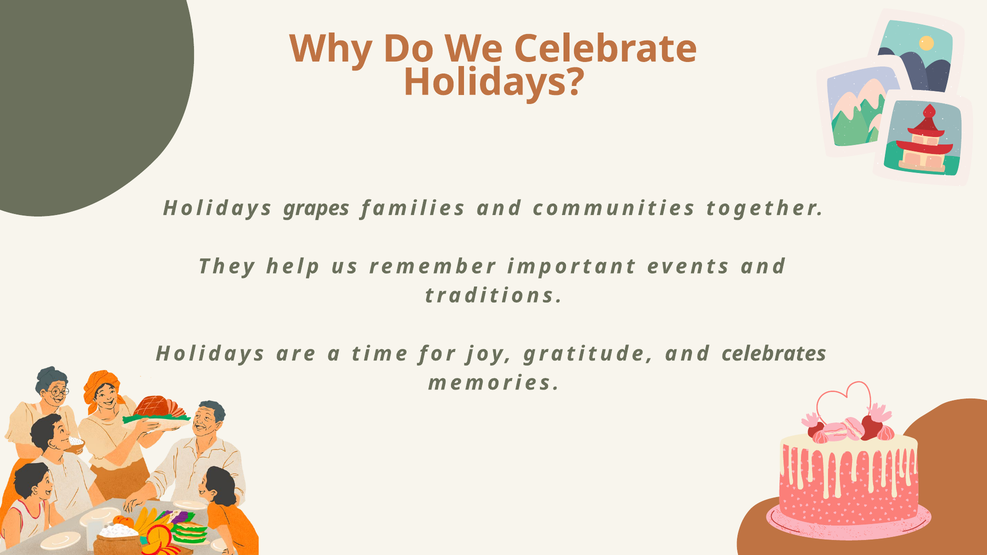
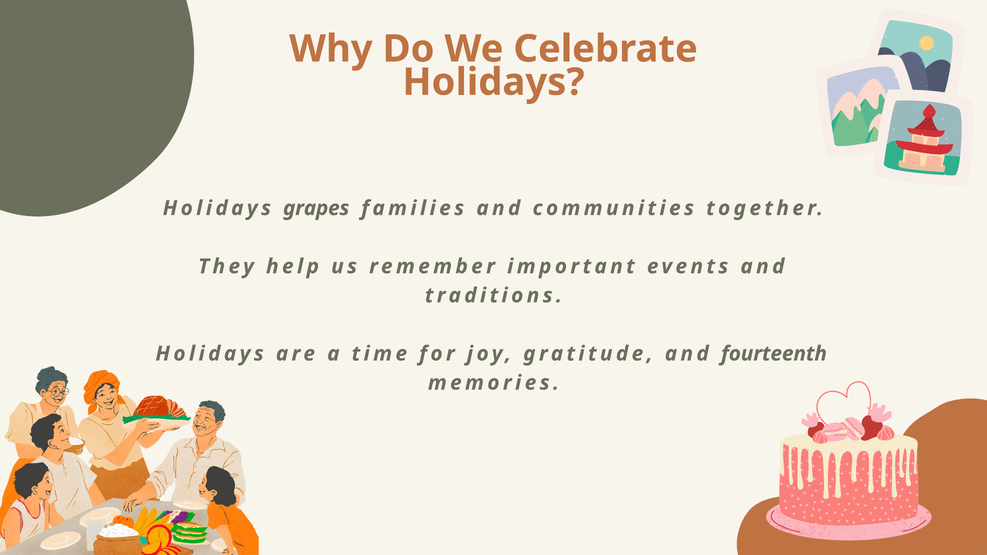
celebrates: celebrates -> fourteenth (774, 354)
